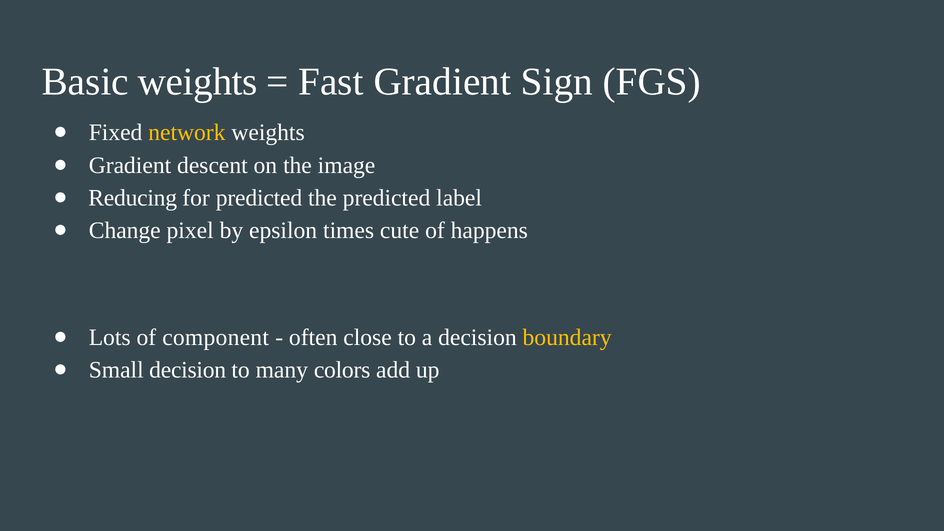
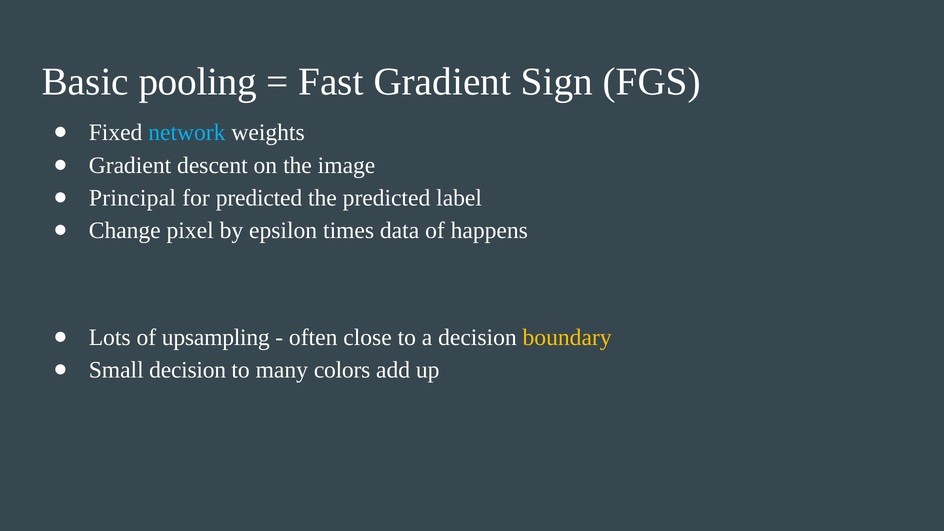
Basic weights: weights -> pooling (198, 82)
network colour: yellow -> light blue (187, 133)
Reducing: Reducing -> Principal (132, 198)
cute: cute -> data (400, 230)
component: component -> upsampling (216, 337)
